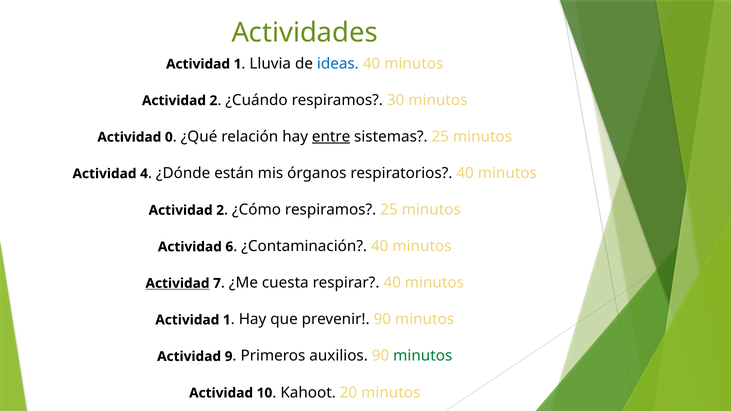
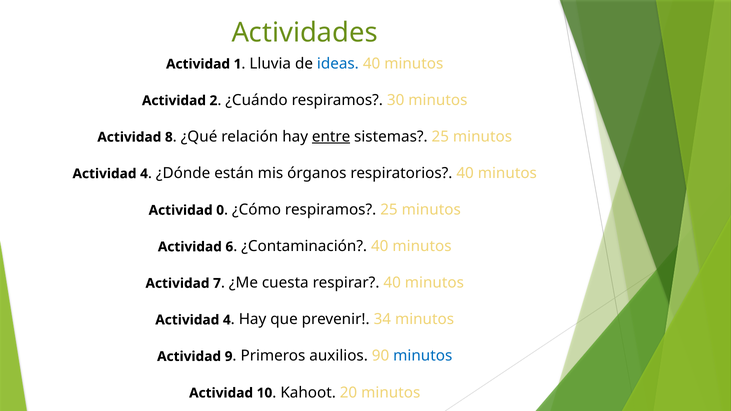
0: 0 -> 8 (169, 137)
2: 2 -> 0 (220, 210)
Actividad underline: present -> none (177, 283)
1: 1 -> 4 (227, 320)
prevenir 90: 90 -> 34 (382, 320)
minutos colour: green -> blue (423, 356)
